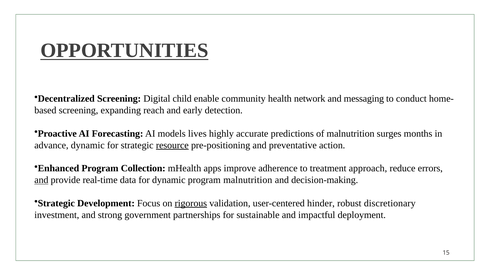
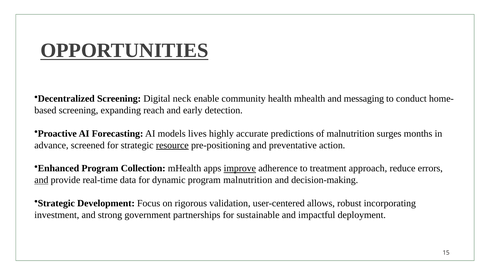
child: child -> neck (182, 99)
health network: network -> mhealth (310, 99)
advance dynamic: dynamic -> screened (88, 146)
improve underline: none -> present (240, 169)
rigorous underline: present -> none (191, 204)
hinder: hinder -> allows (321, 204)
discretionary: discretionary -> incorporating (390, 204)
